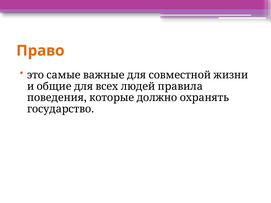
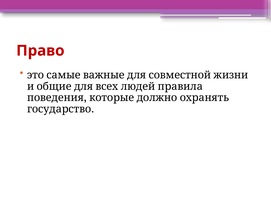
Право colour: orange -> red (40, 51)
